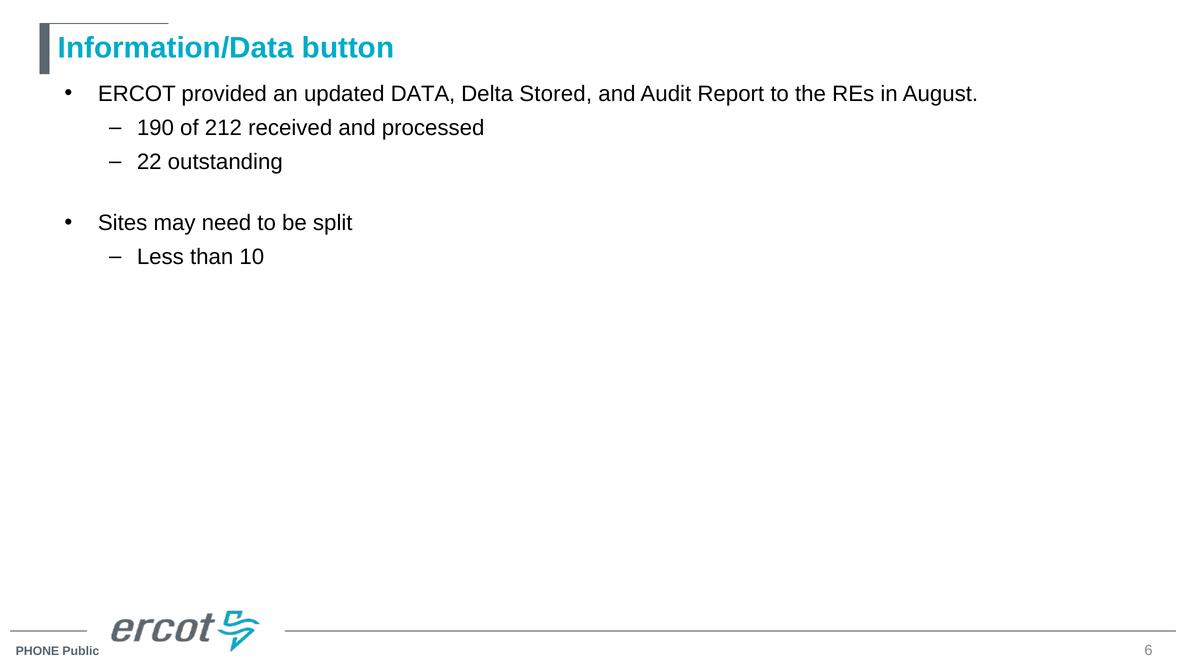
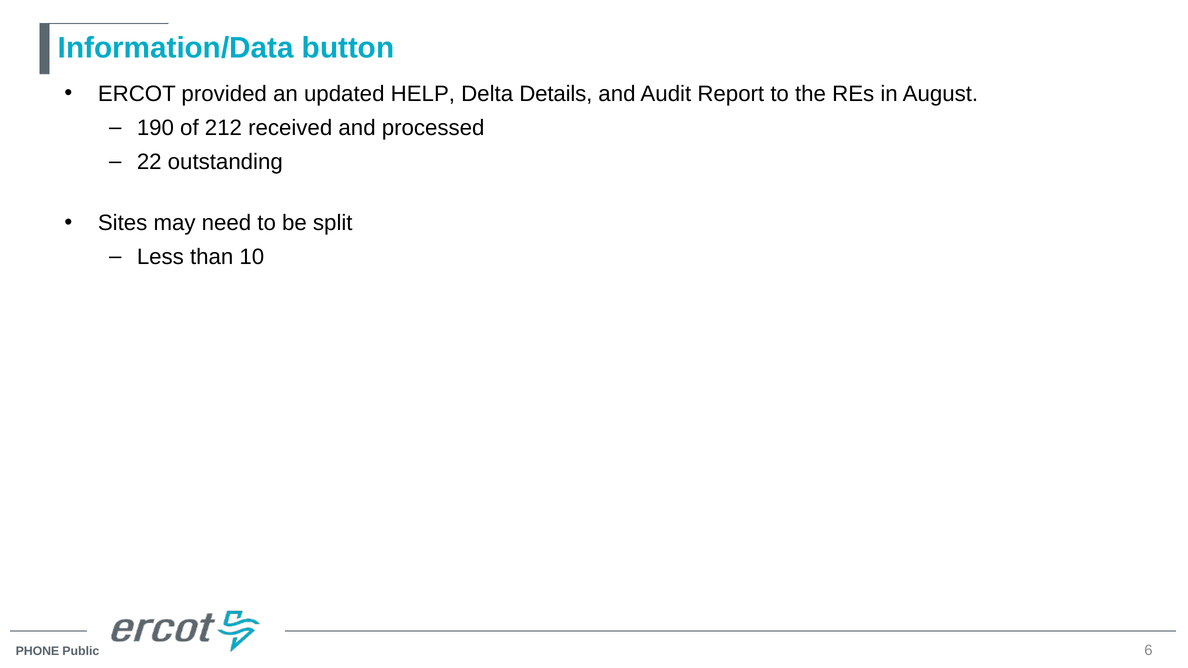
DATA: DATA -> HELP (423, 94)
Stored: Stored -> Details (556, 94)
